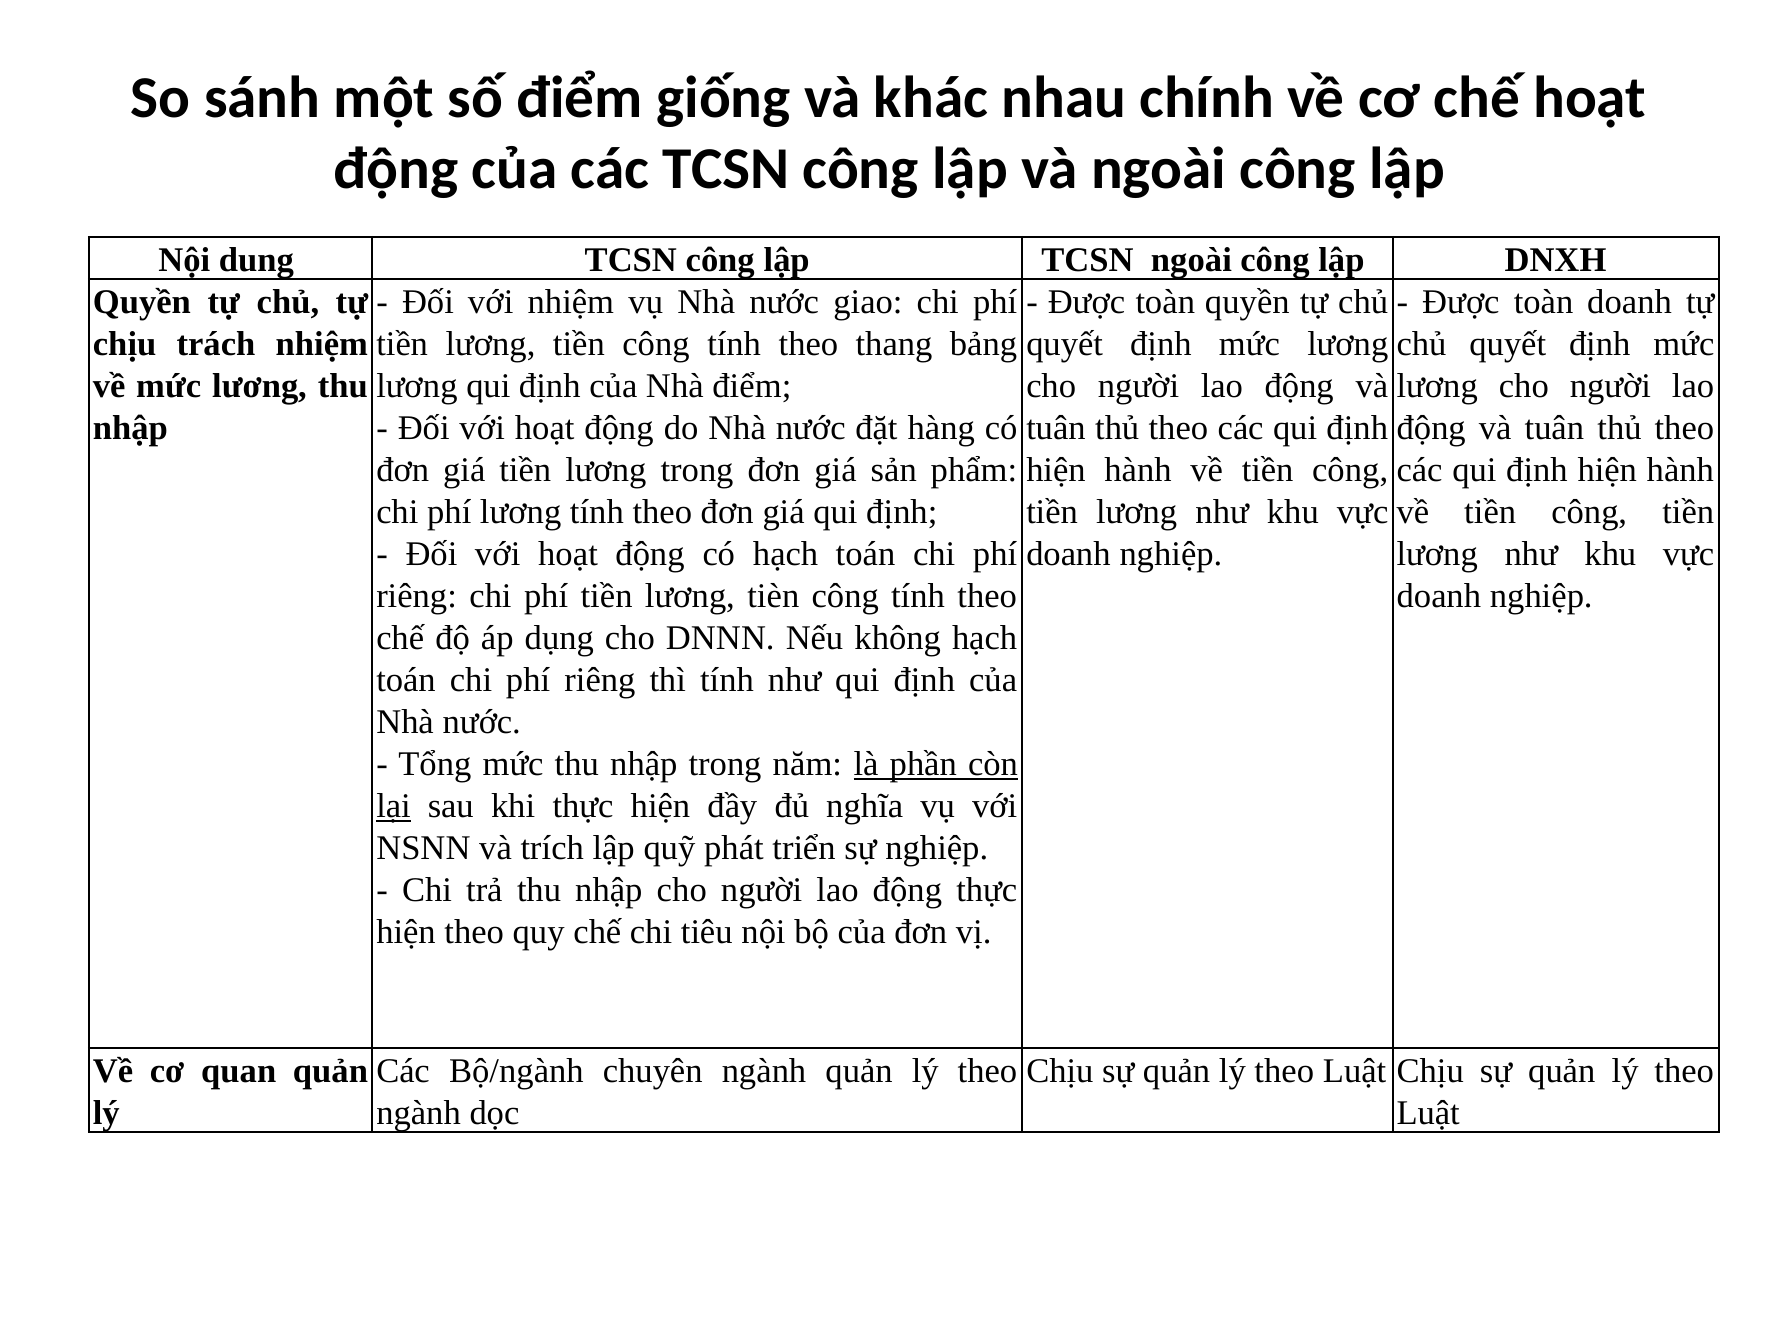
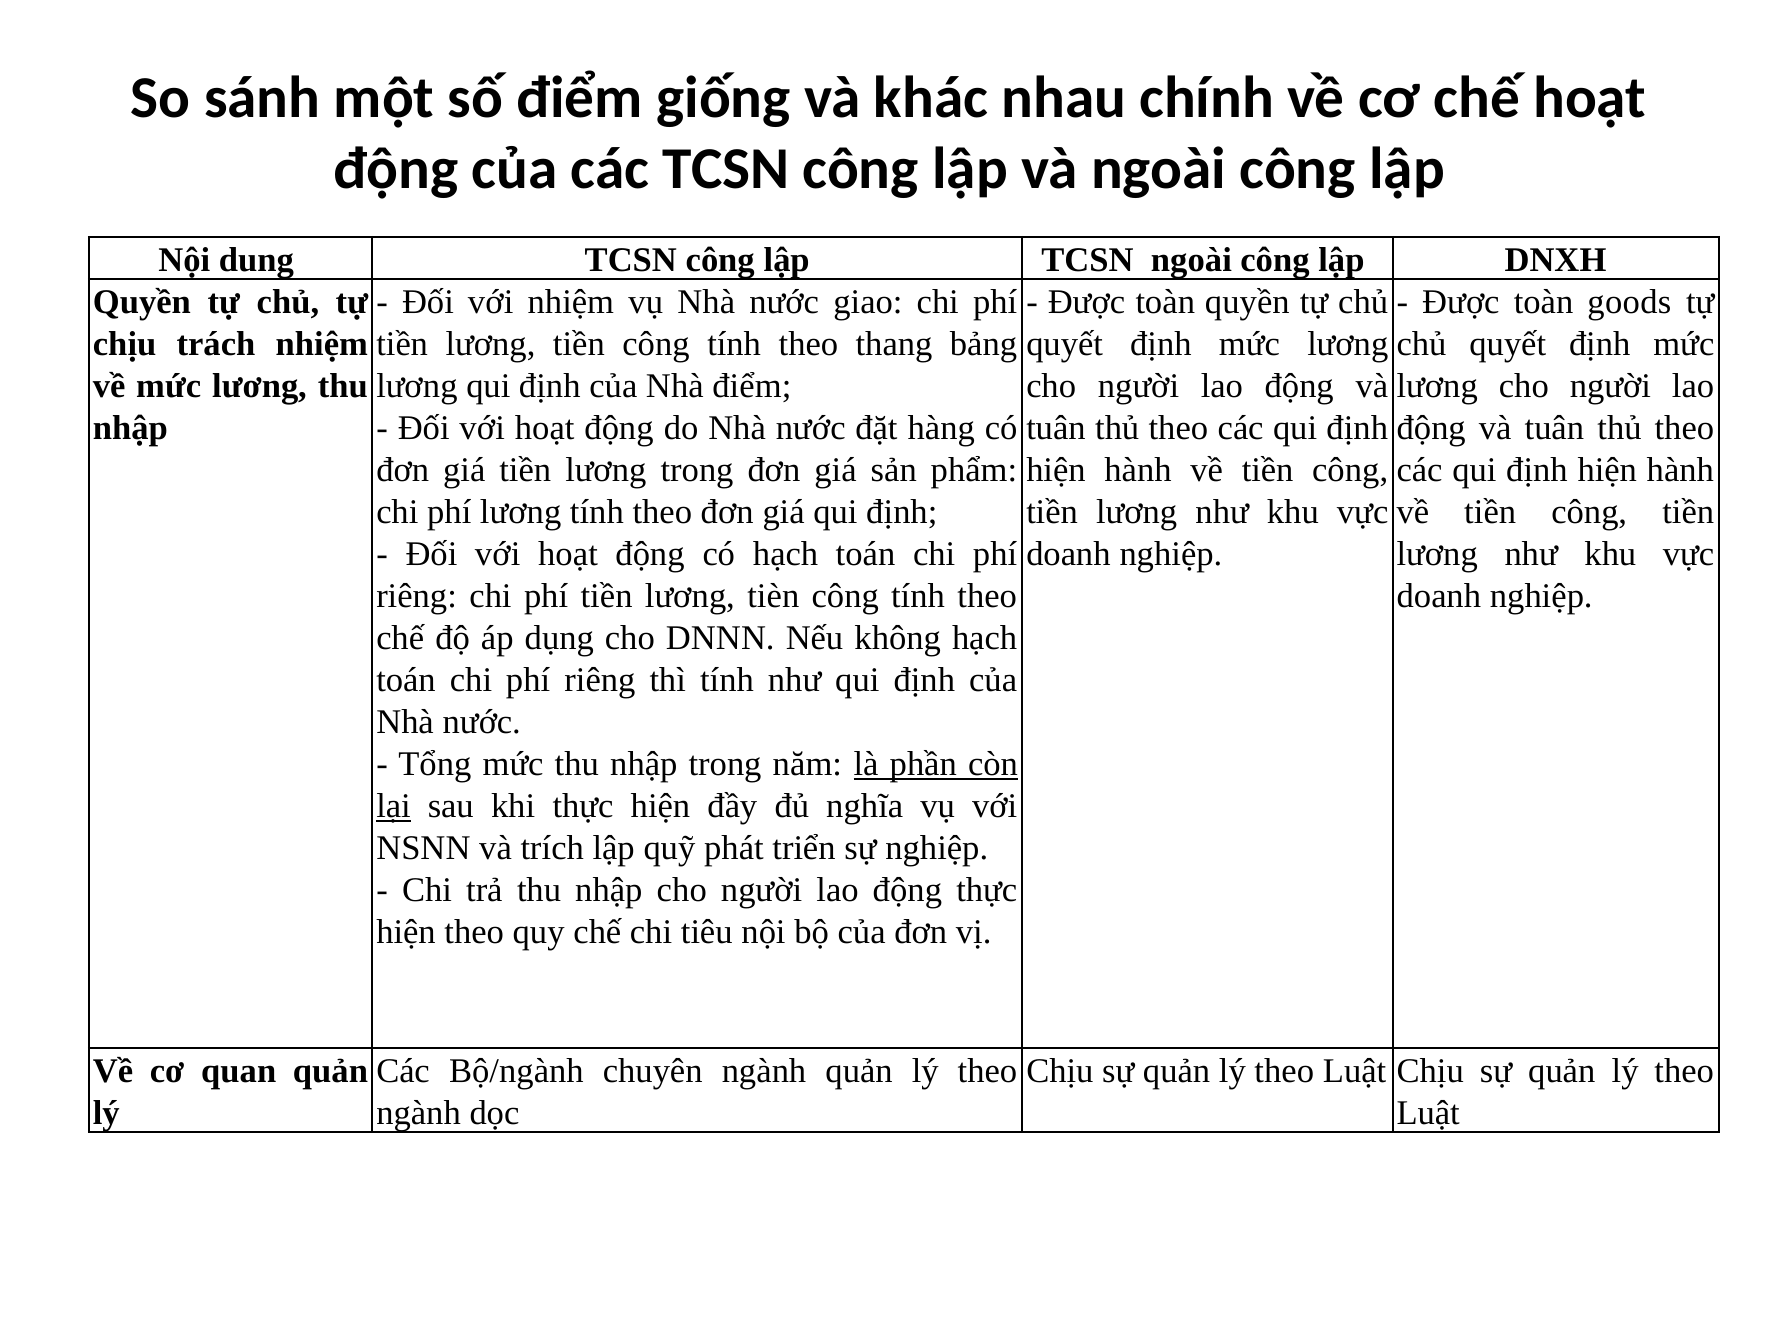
toàn doanh: doanh -> goods (1629, 302)
